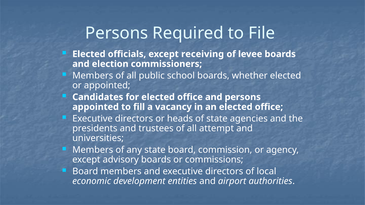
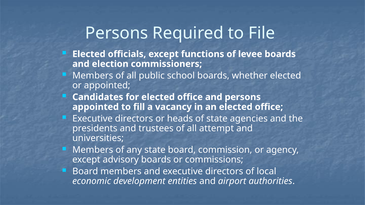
receiving: receiving -> functions (203, 54)
